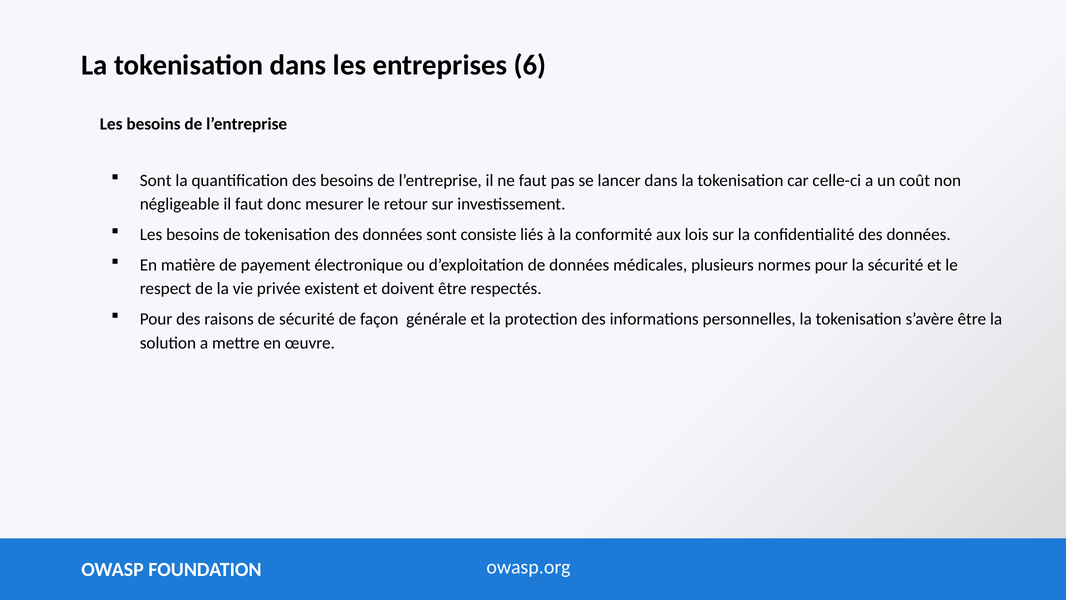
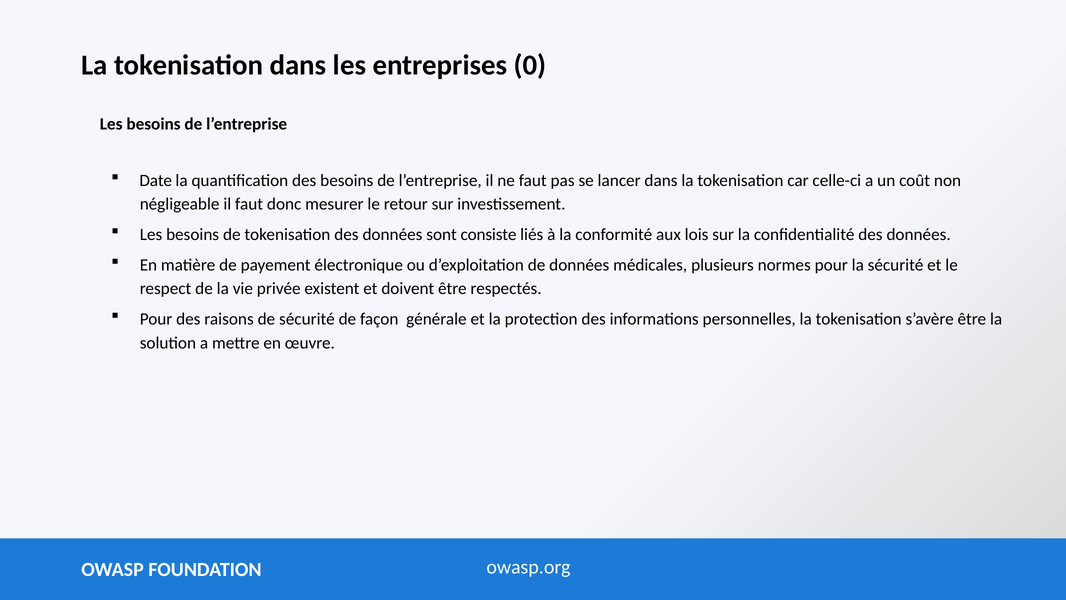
6: 6 -> 0 (530, 65)
Sont: Sont -> Date (156, 180)
